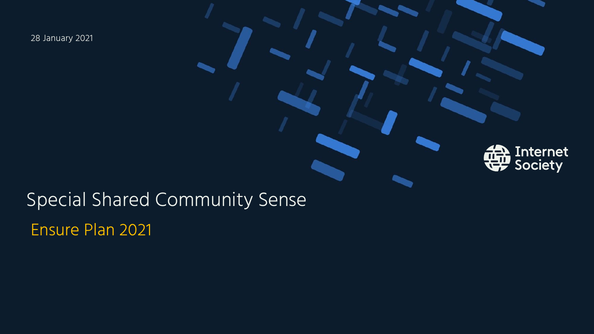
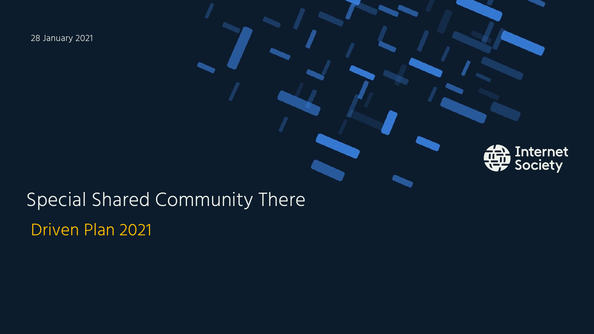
Sense: Sense -> There (282, 200)
Ensure: Ensure -> Driven (55, 230)
